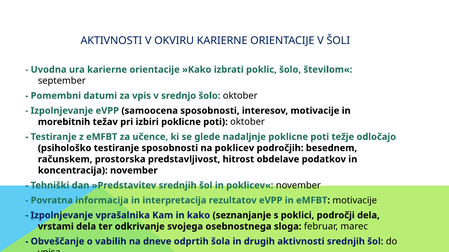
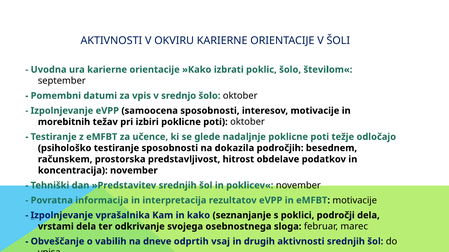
poklicev: poklicev -> dokazila (234, 148)
šola: šola -> vsaj (221, 242)
